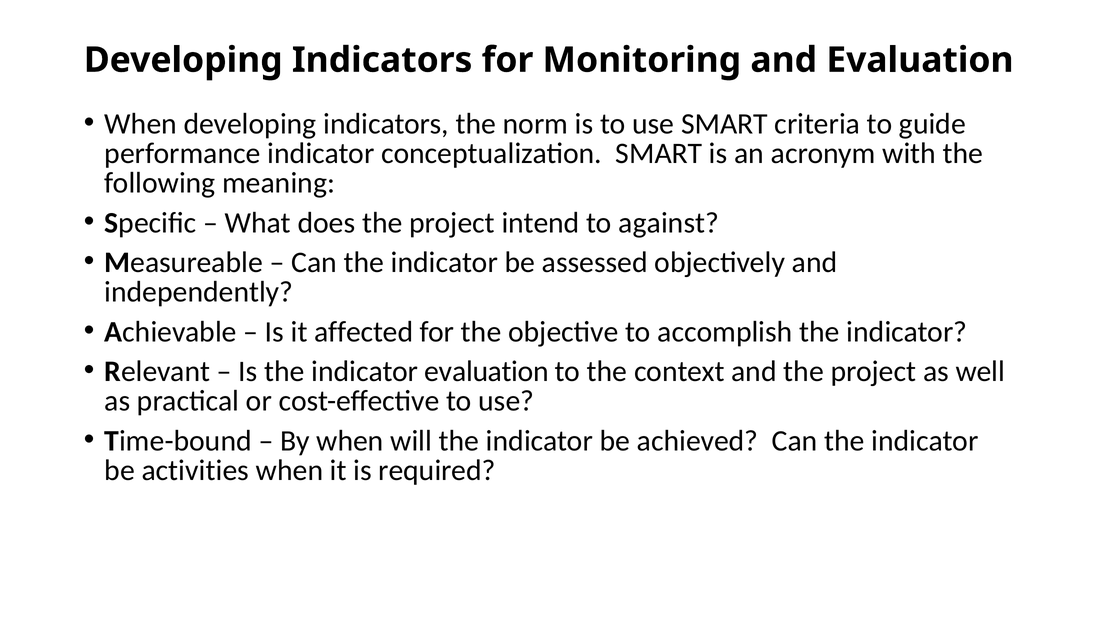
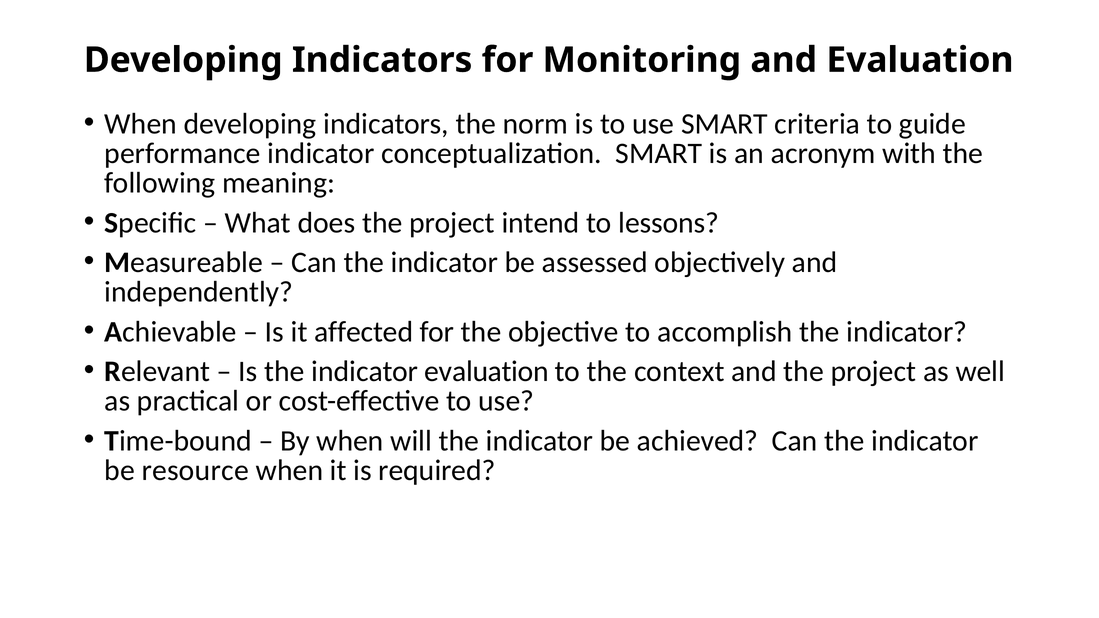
against: against -> lessons (669, 223)
activities: activities -> resource (195, 470)
